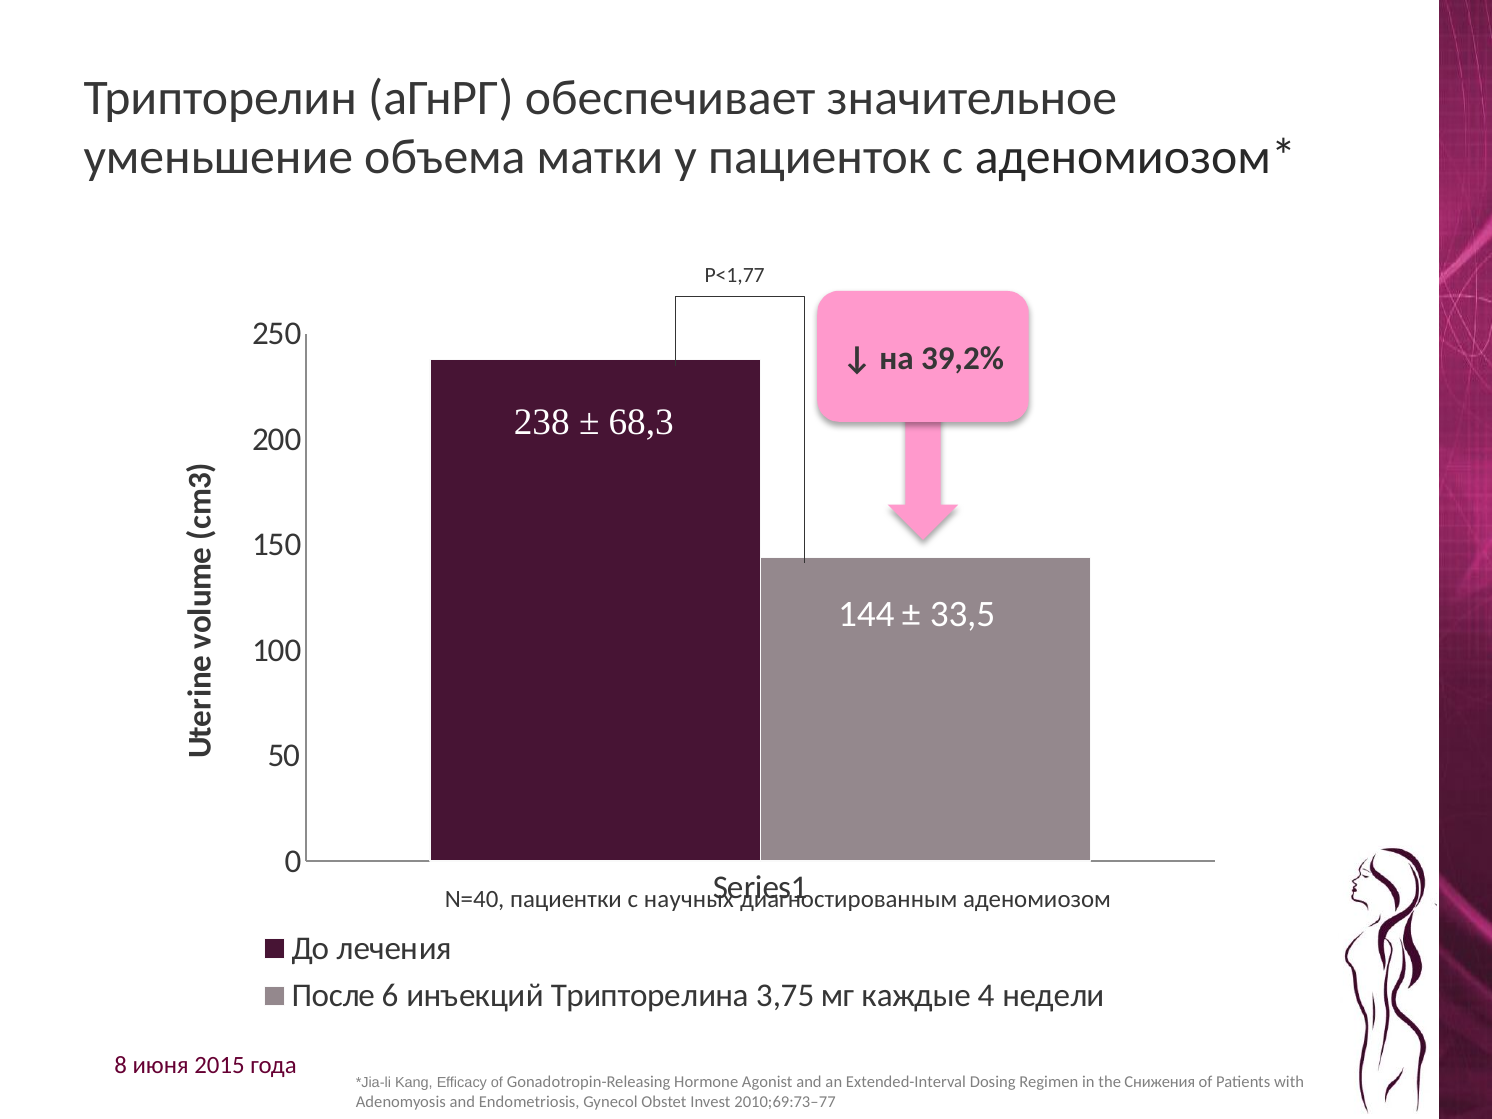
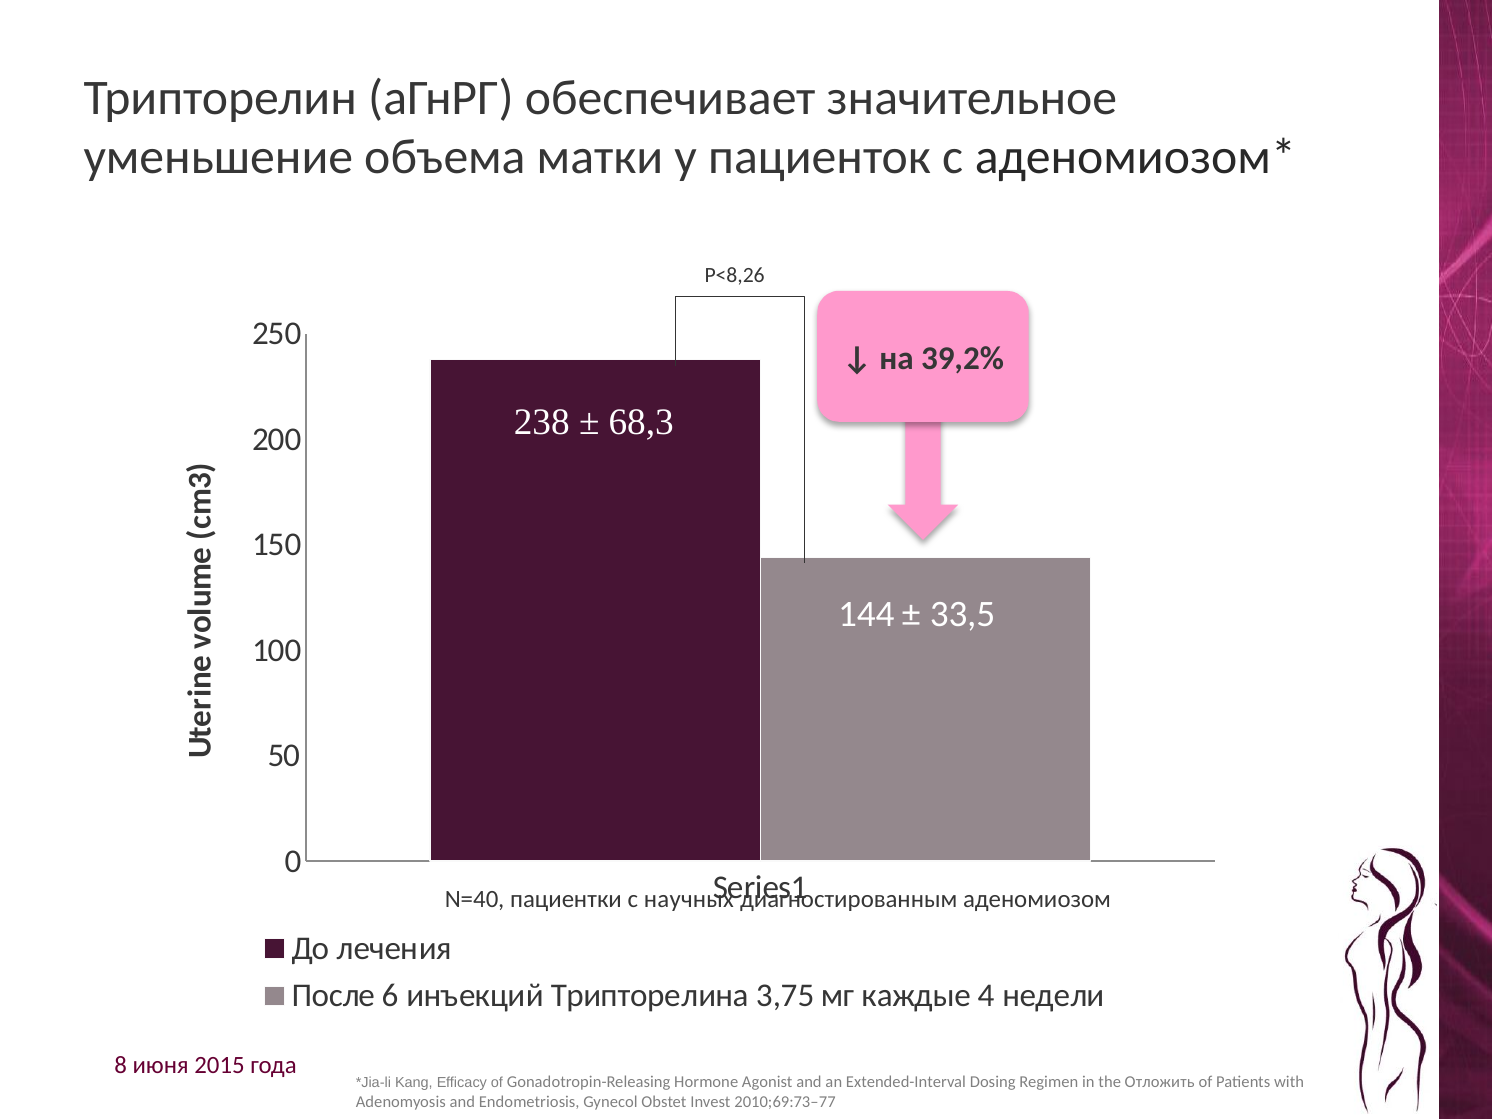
P<1,77: P<1,77 -> P<8,26 (735, 276)
Снижения: Снижения -> Отложить (1160, 1082)
